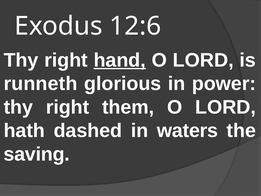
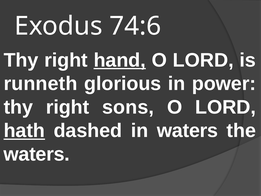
12:6: 12:6 -> 74:6 (135, 26)
them: them -> sons (128, 107)
hath underline: none -> present (24, 131)
saving: saving -> waters (37, 154)
